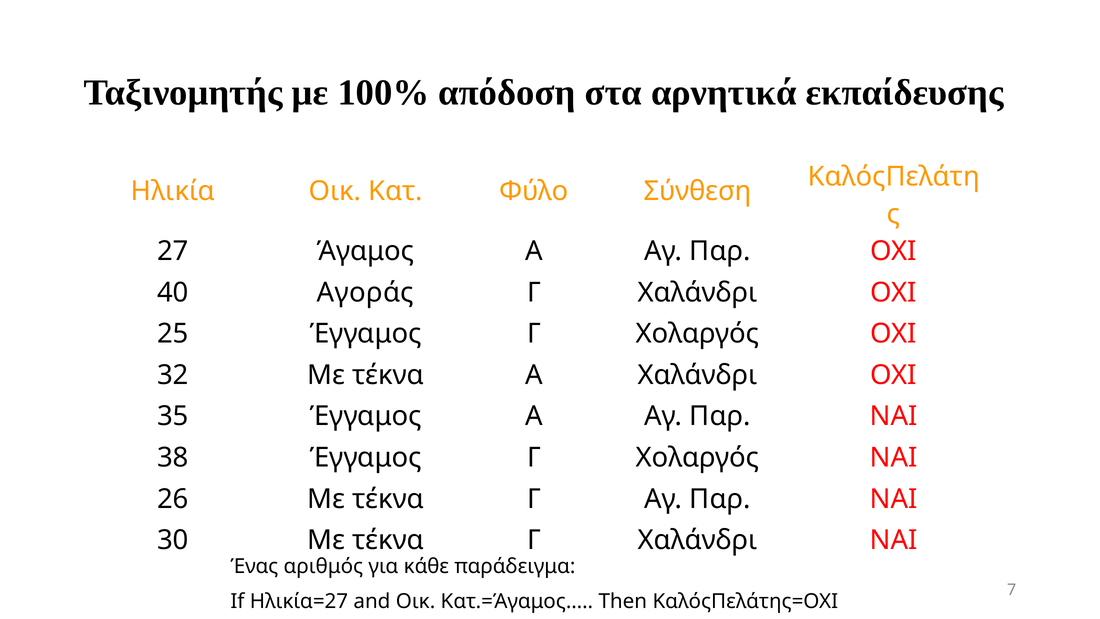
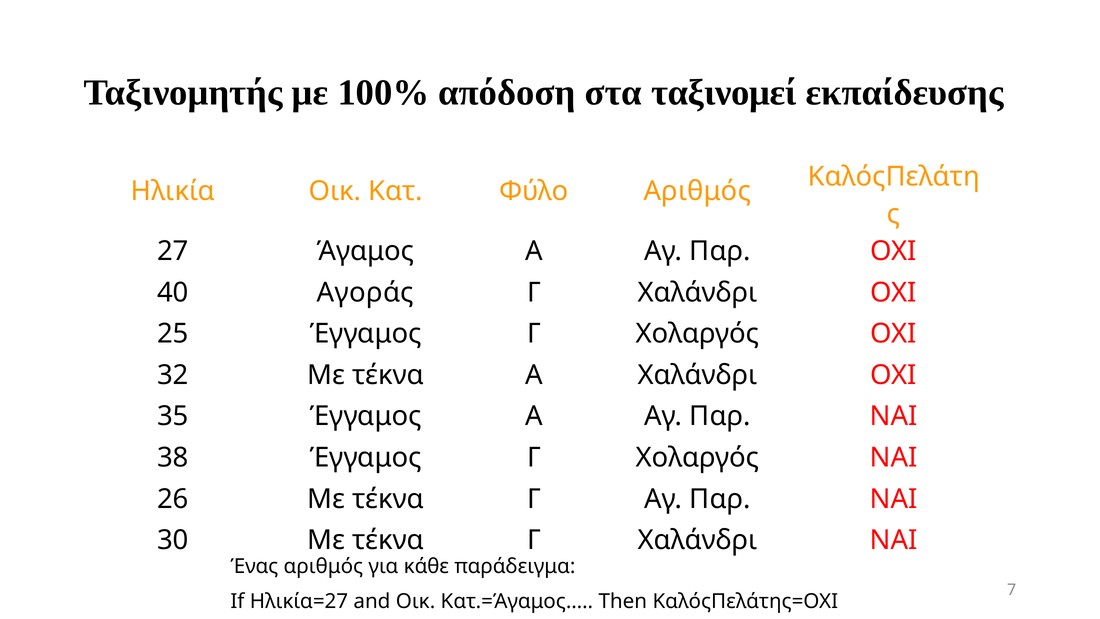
αρνητικά: αρνητικά -> ταξινομεί (724, 92)
Φύλο Σύνθεση: Σύνθεση -> Αριθμός (697, 191)
